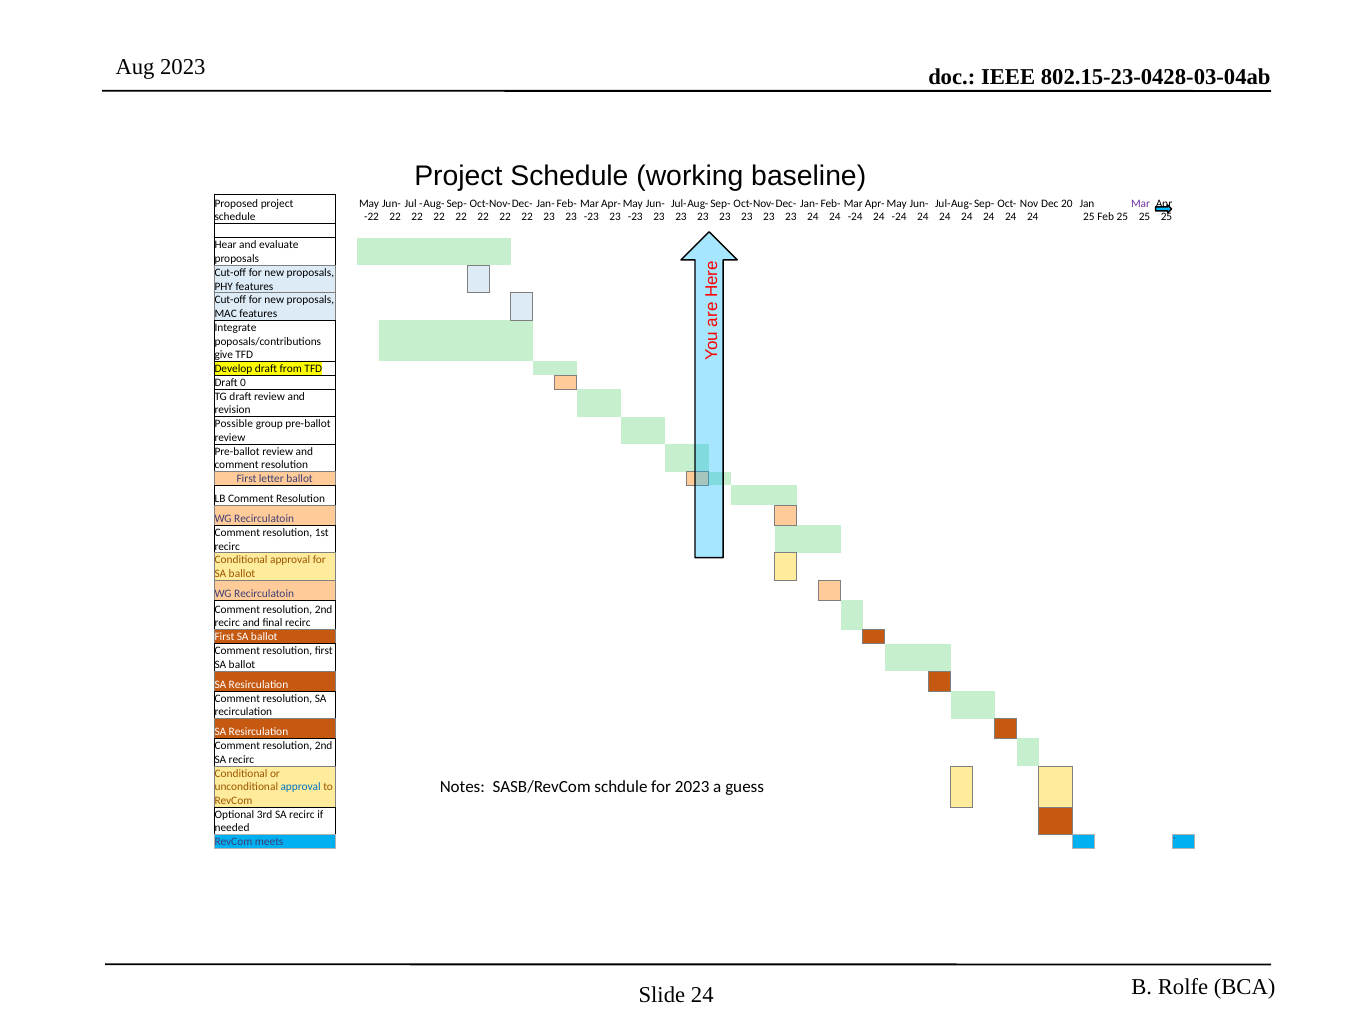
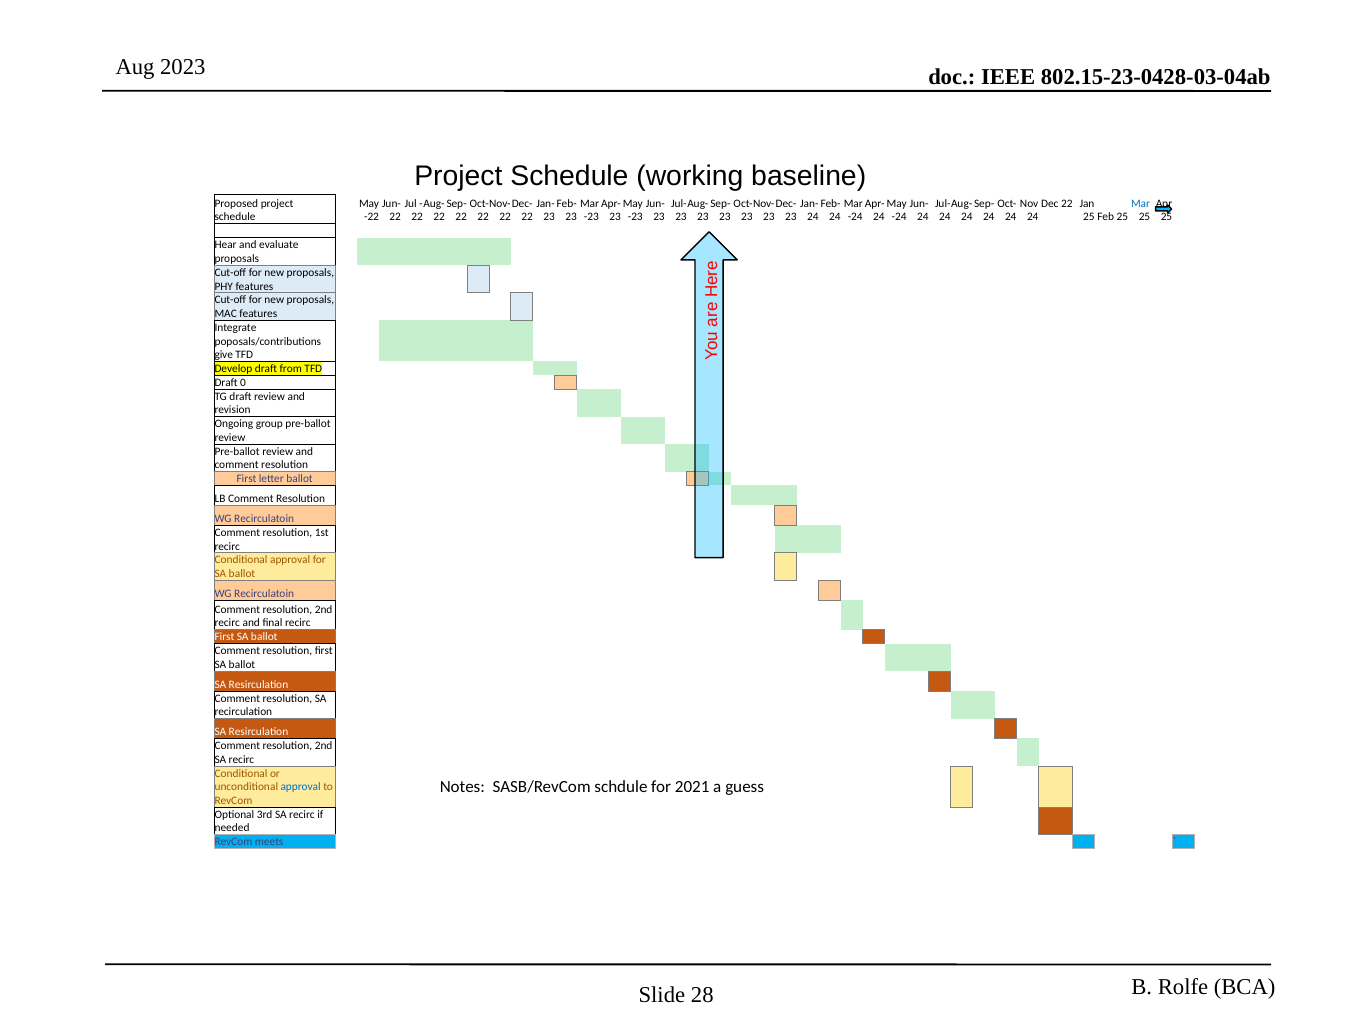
Dec 20: 20 -> 22 (1067, 203)
Mar colour: purple -> blue (1141, 203)
Possible: Possible -> Ongoing (234, 424)
for 2023: 2023 -> 2021 (692, 787)
Slide 24: 24 -> 28 (702, 996)
